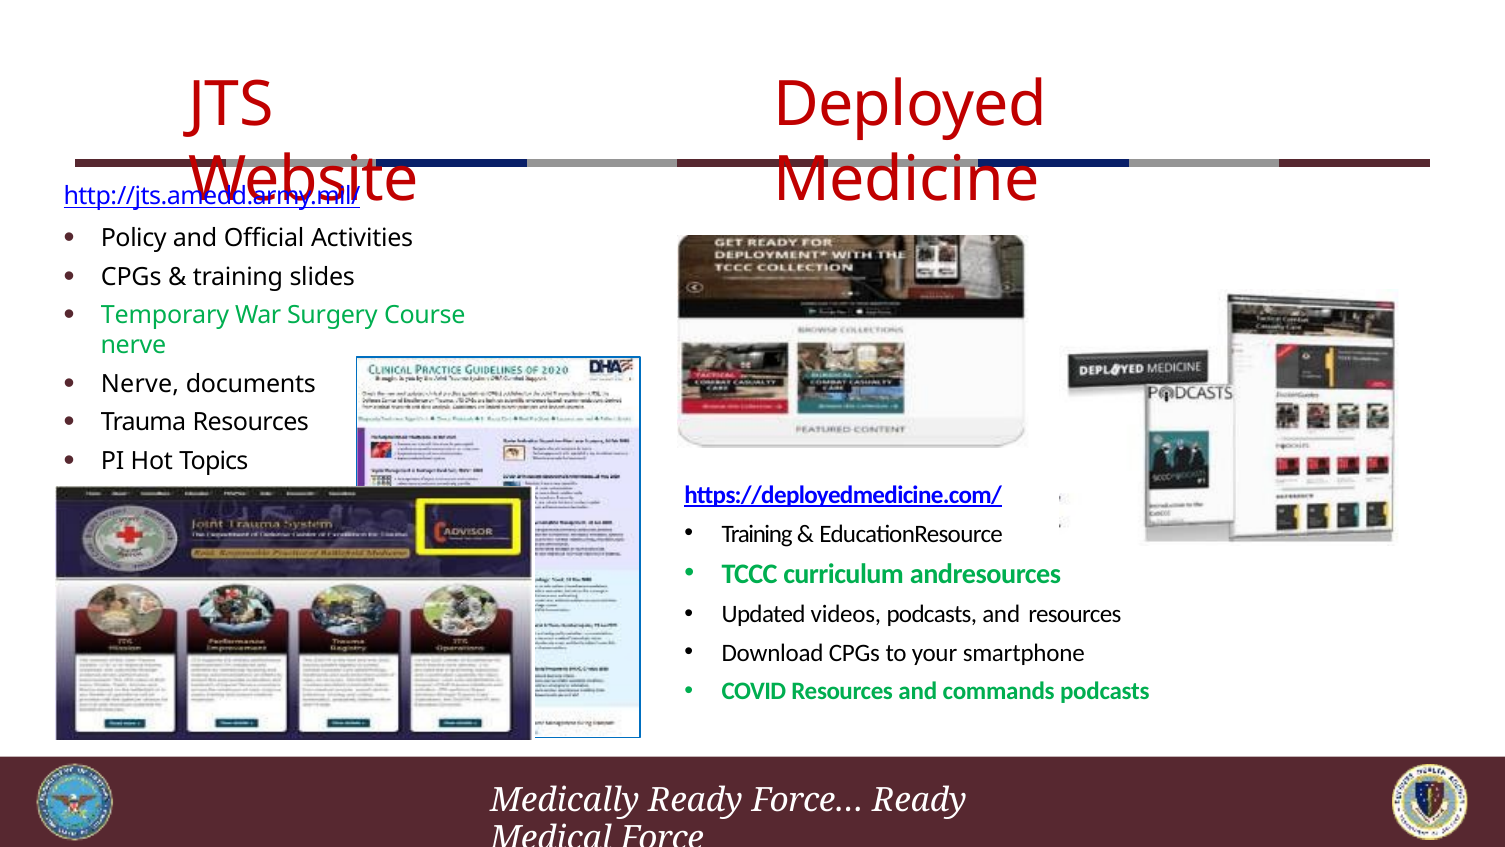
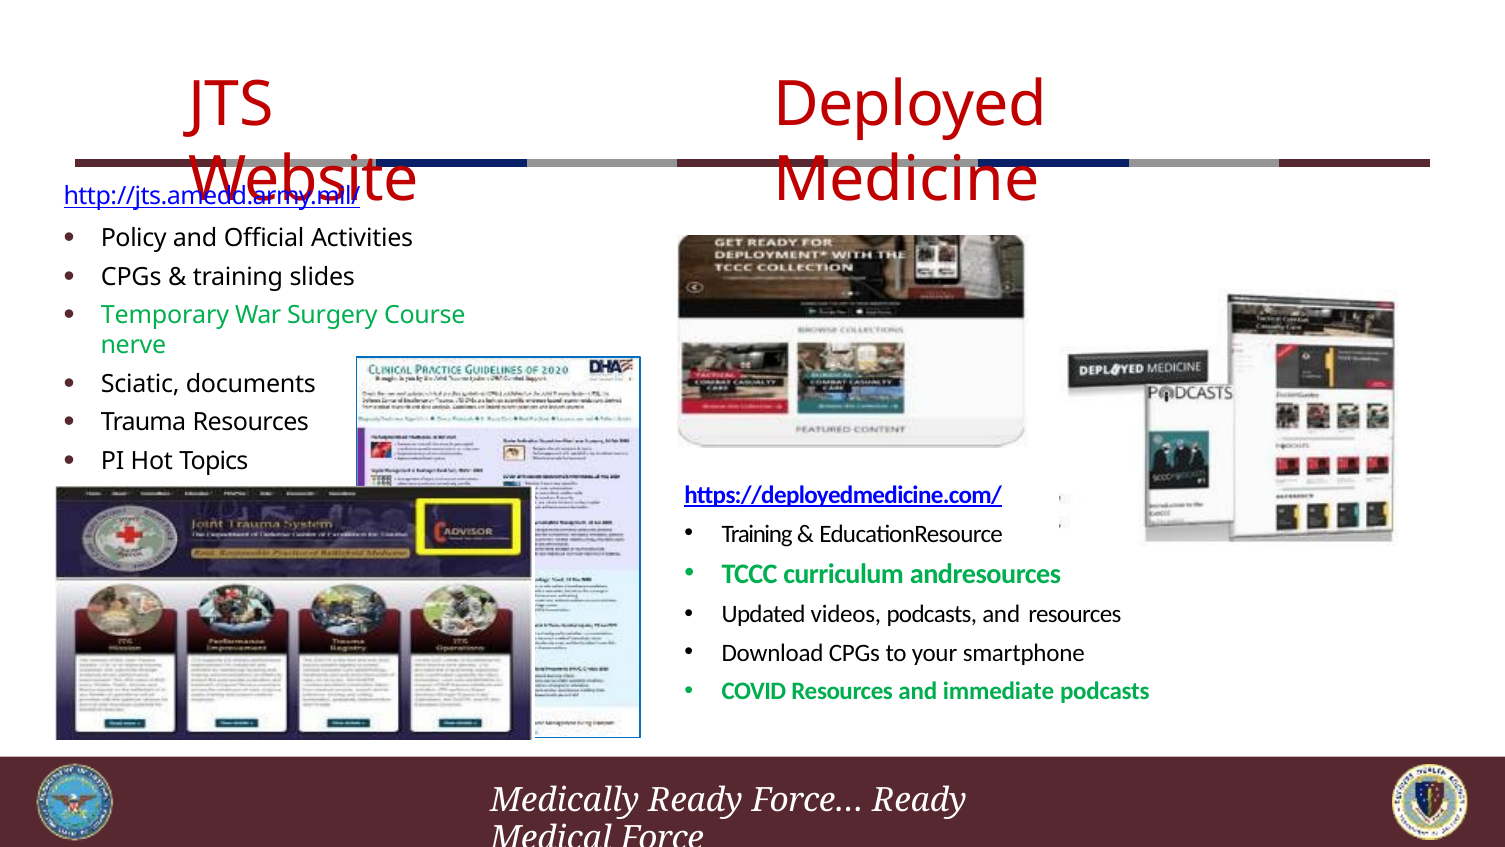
Nerve: Nerve -> Sciatic (140, 384)
commands: commands -> immediate (999, 691)
